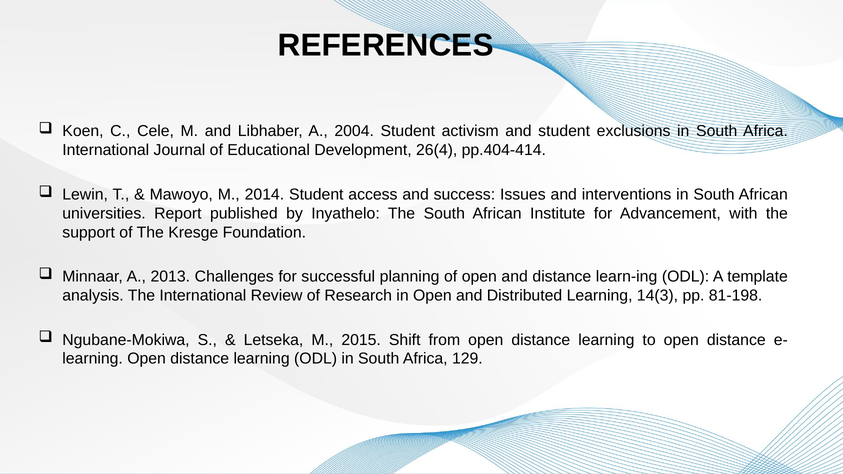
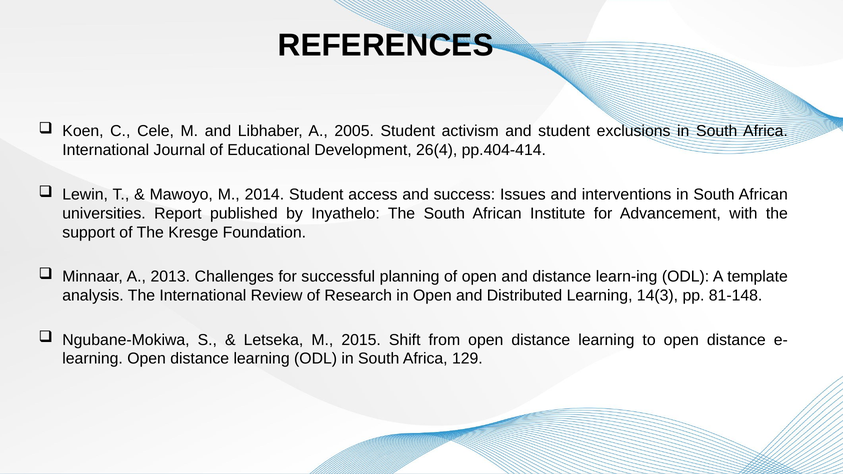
2004: 2004 -> 2005 (354, 131)
81-198: 81-198 -> 81-148 (736, 296)
